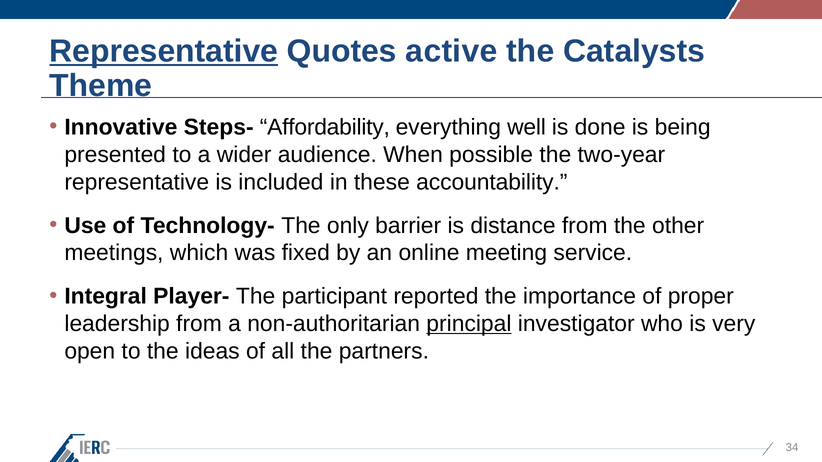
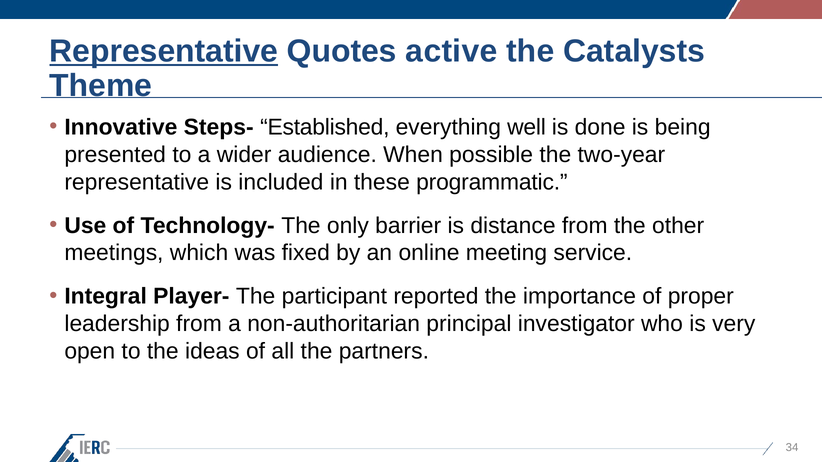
Affordability: Affordability -> Established (325, 127)
accountability: accountability -> programmatic (492, 182)
principal underline: present -> none (469, 324)
